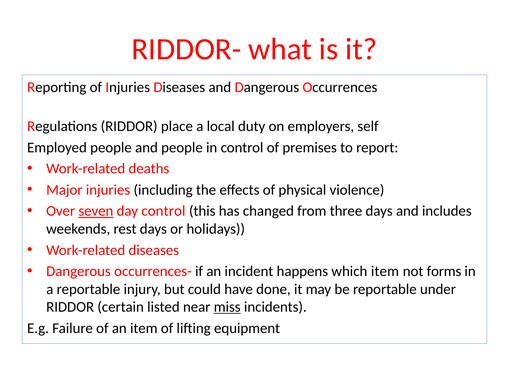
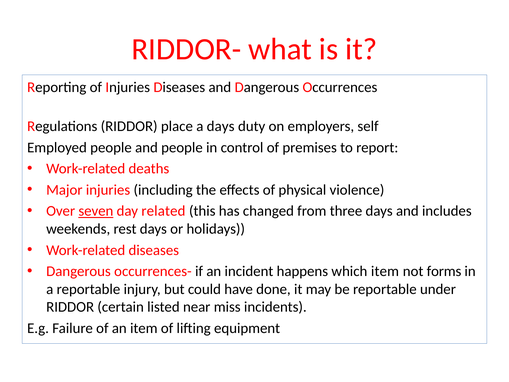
a local: local -> days (221, 126)
day control: control -> related (163, 211)
miss underline: present -> none (227, 307)
